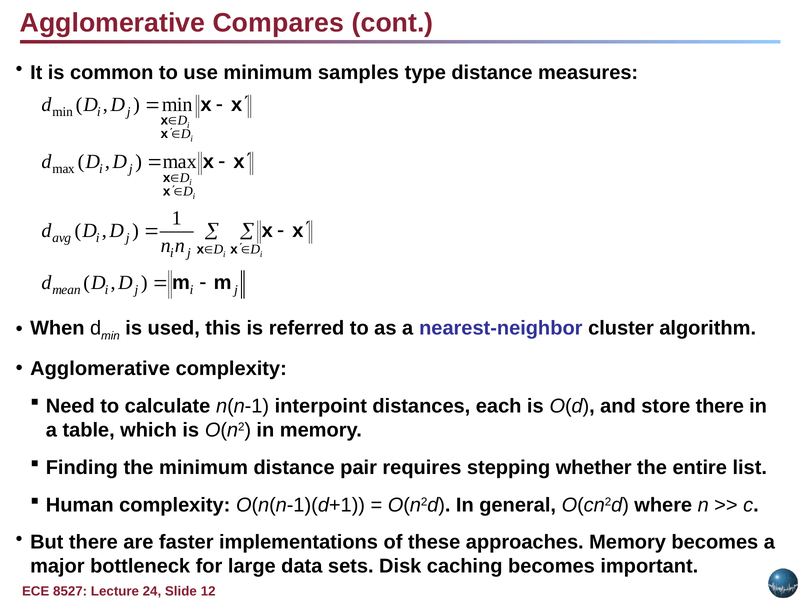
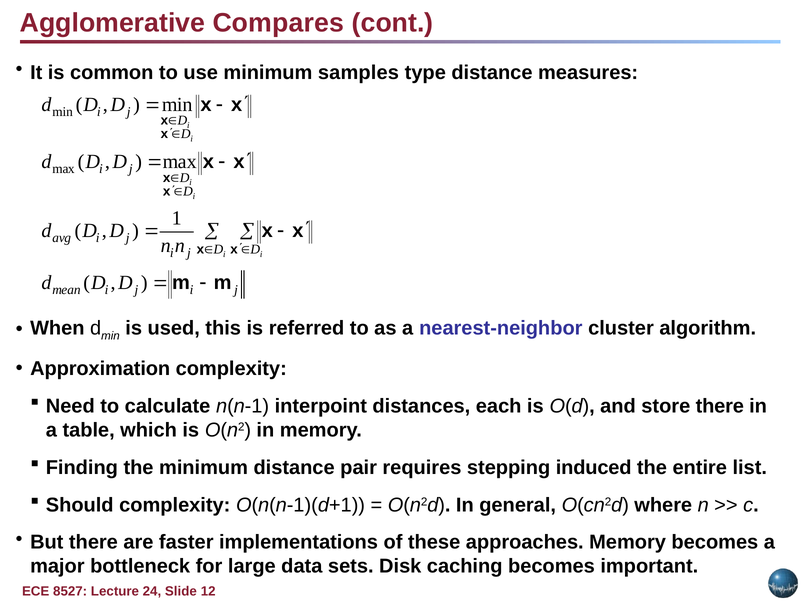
Agglomerative: Agglomerative -> Approximation (100, 369)
whether: whether -> induced (594, 467)
Human: Human -> Should (80, 505)
